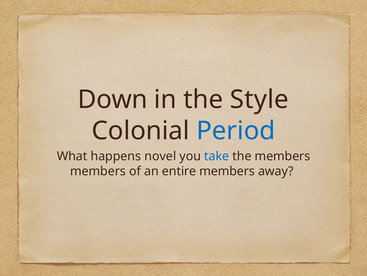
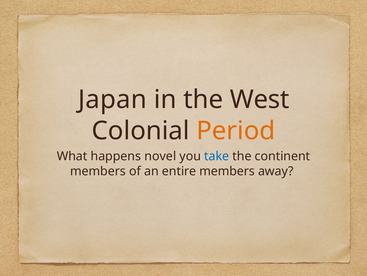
Down: Down -> Japan (112, 99)
Style: Style -> West (260, 99)
Period colour: blue -> orange (236, 130)
the members: members -> continent (282, 156)
